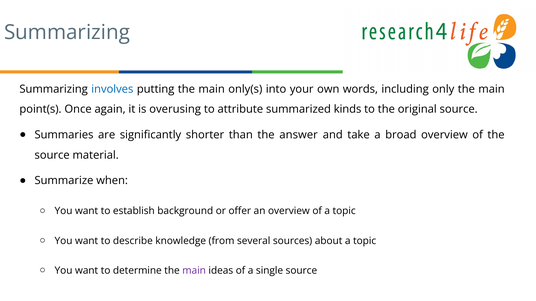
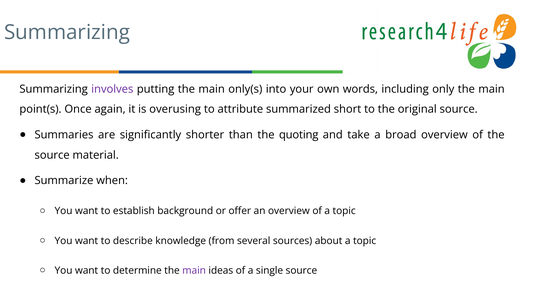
involves colour: blue -> purple (112, 89)
kinds: kinds -> short (348, 109)
answer: answer -> quoting (299, 135)
